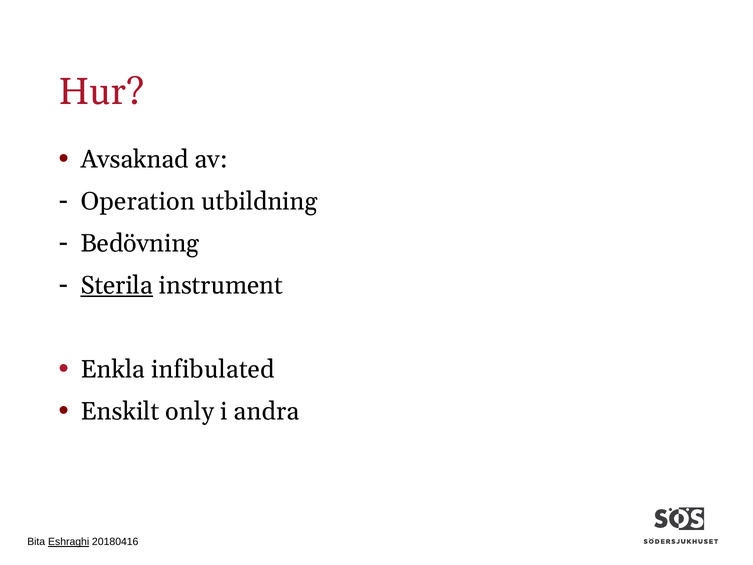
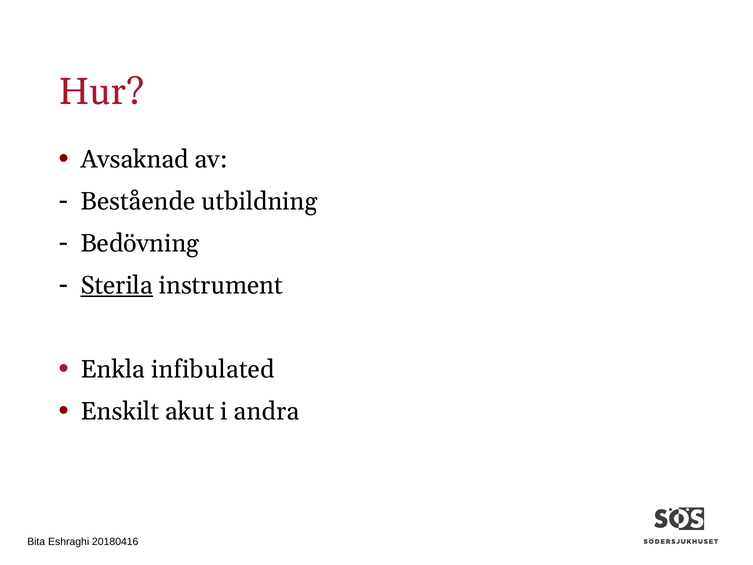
Operation: Operation -> Bestående (138, 202)
only: only -> akut (190, 411)
Eshraghi underline: present -> none (69, 542)
